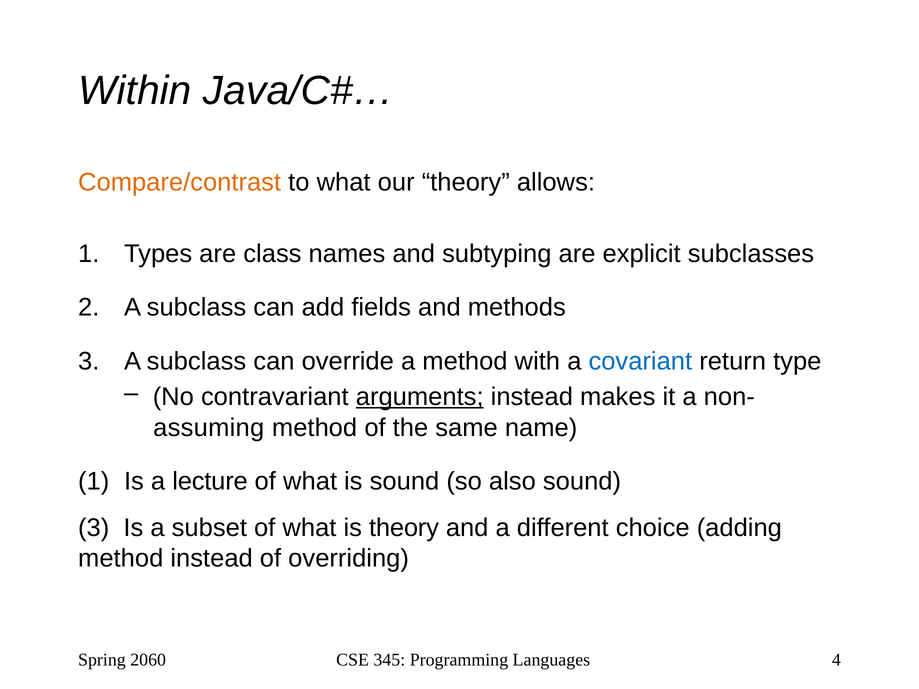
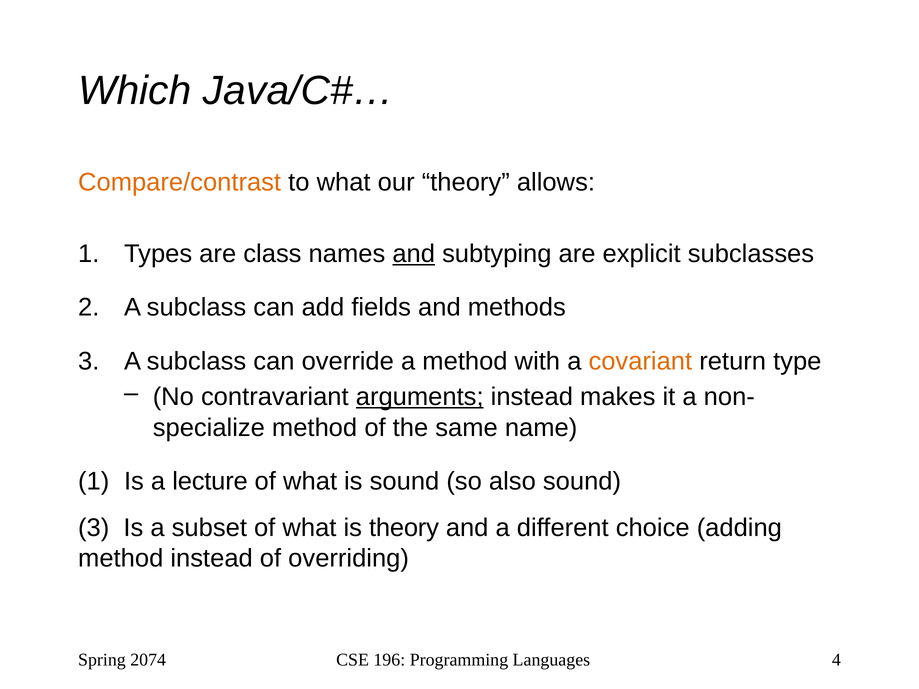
Within: Within -> Which (135, 91)
and underline: none -> present (414, 254)
covariant colour: blue -> orange (640, 361)
assuming: assuming -> specialize (209, 428)
2060: 2060 -> 2074 (148, 660)
345: 345 -> 196 (389, 660)
